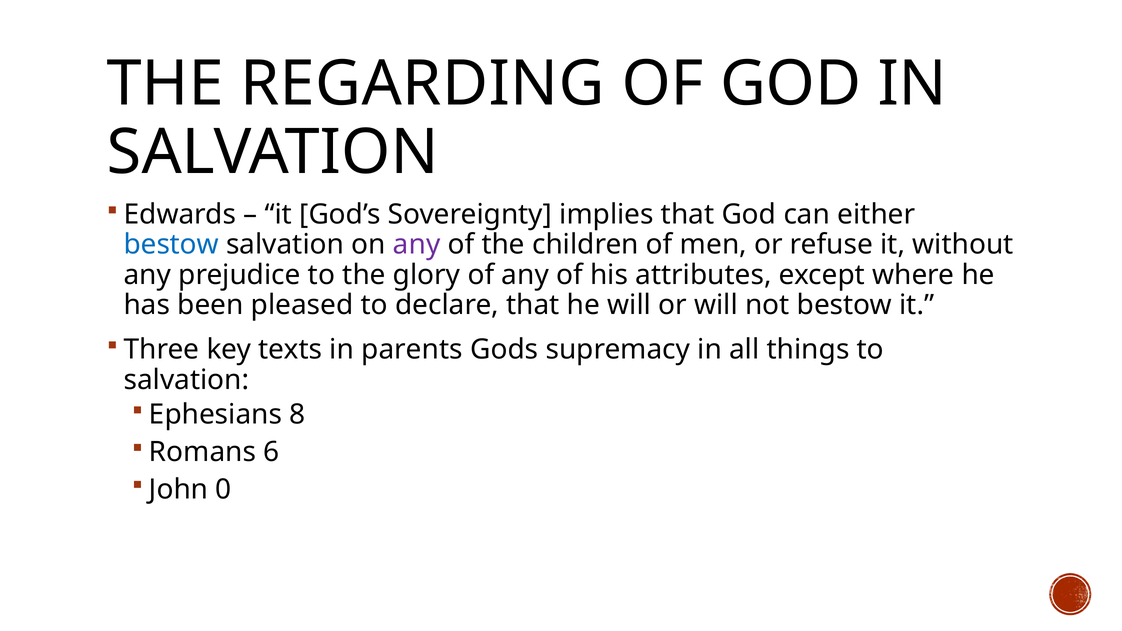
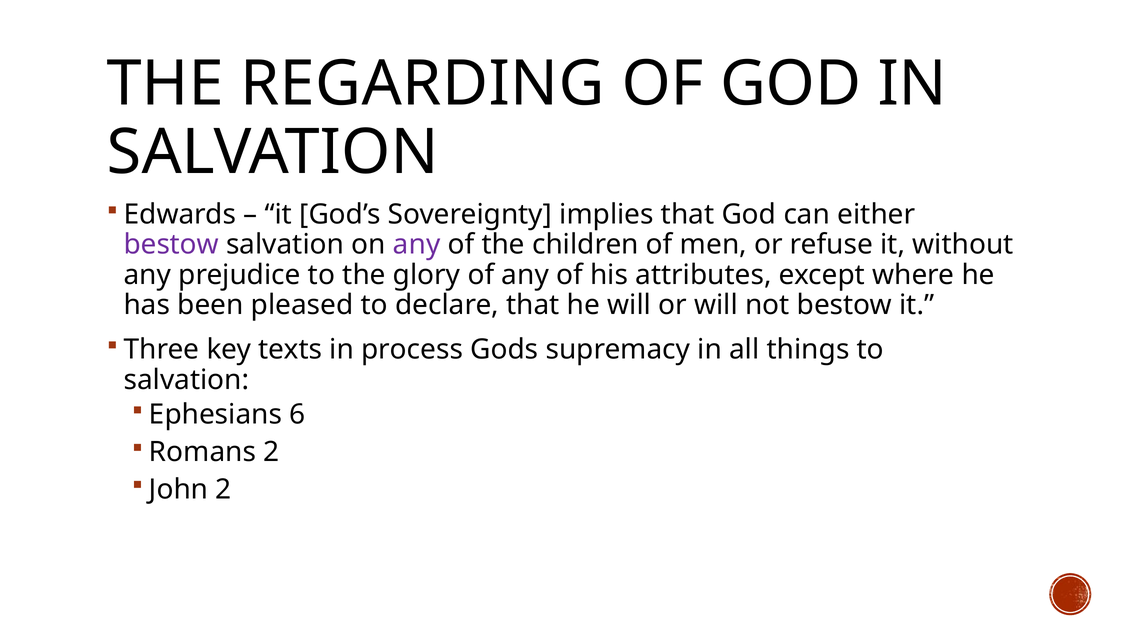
bestow colour: blue -> purple (171, 245)
parents: parents -> process (412, 350)
8: 8 -> 6 (297, 415)
Romans 6: 6 -> 2 (271, 452)
John 0: 0 -> 2 (223, 489)
